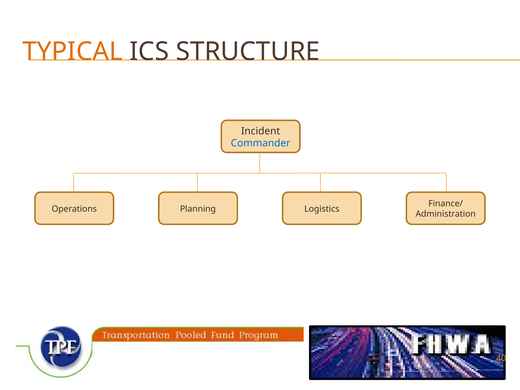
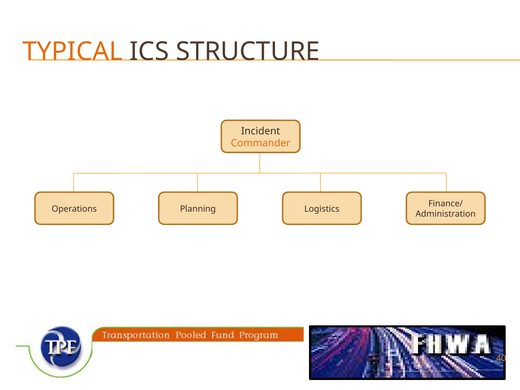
Commander colour: blue -> orange (261, 143)
